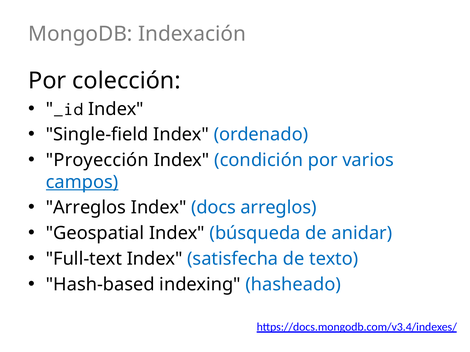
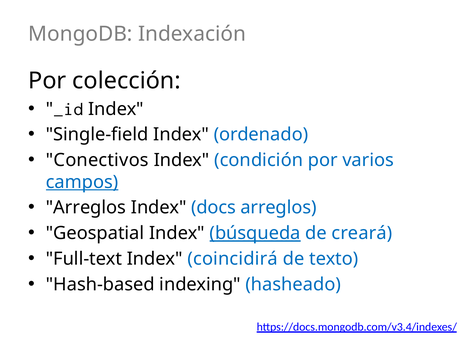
Proyección: Proyección -> Conectivos (97, 160)
búsqueda underline: none -> present (255, 234)
anidar: anidar -> creará (362, 234)
satisfecha: satisfecha -> coincidirá (233, 259)
